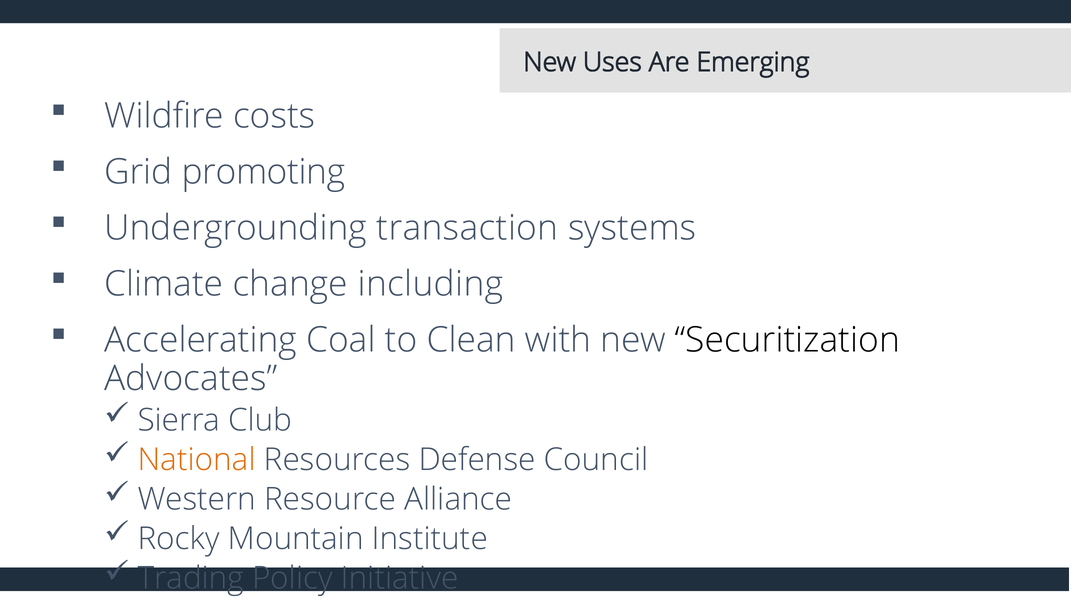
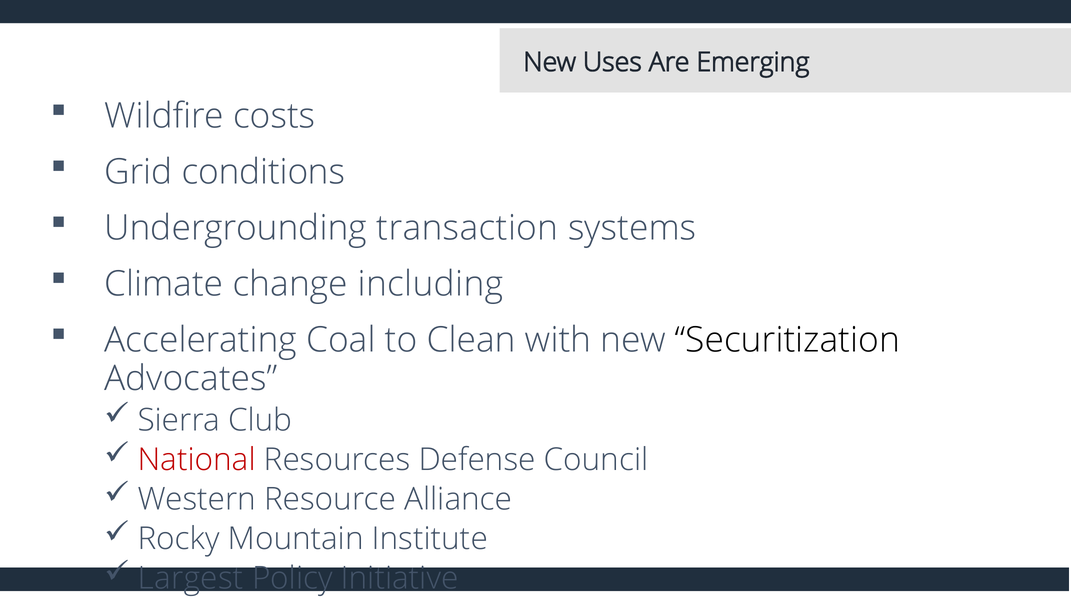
promoting: promoting -> conditions (263, 172)
National colour: orange -> red (197, 460)
Trading: Trading -> Largest (191, 579)
